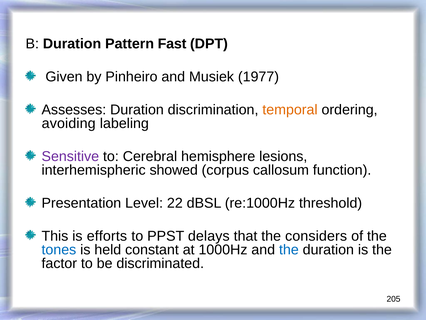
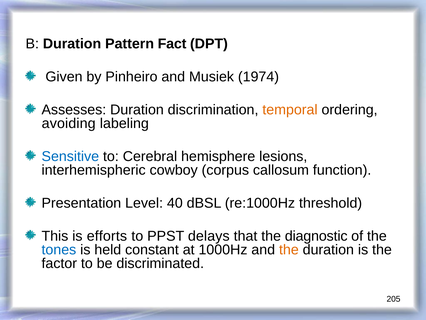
Fast: Fast -> Fact (172, 44)
1977: 1977 -> 1974 (258, 77)
Sensitive colour: purple -> blue (70, 156)
showed: showed -> cowboy (174, 170)
22: 22 -> 40 (175, 203)
considers: considers -> diagnostic (316, 236)
the colour: blue -> orange (289, 249)
